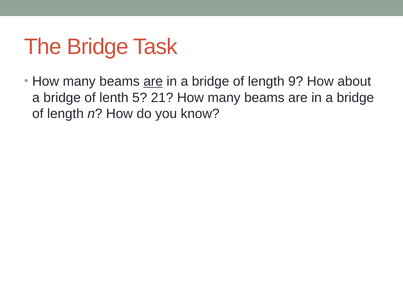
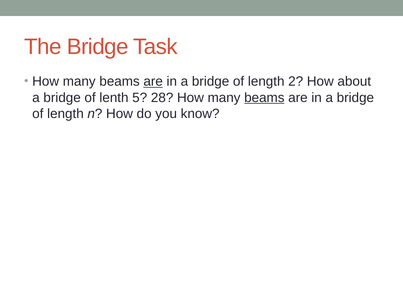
9: 9 -> 2 (296, 82)
21: 21 -> 28 (162, 98)
beams underline: none -> present (264, 98)
